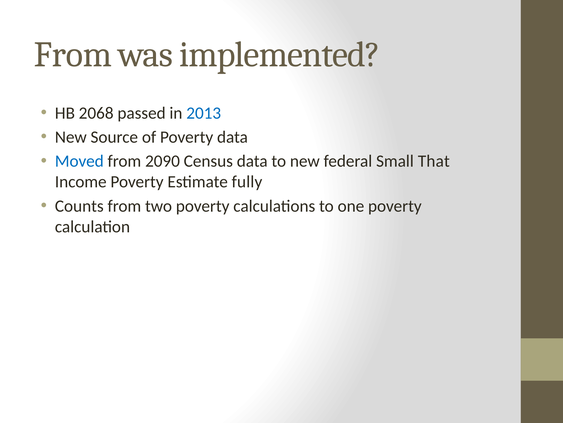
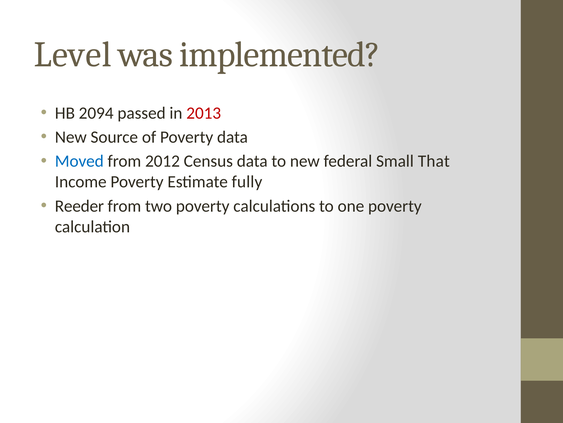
From: From -> Level (73, 55)
2068: 2068 -> 2094 (96, 113)
2013 colour: blue -> red (204, 113)
2090: 2090 -> 2012 (162, 161)
Counts: Counts -> Reeder (79, 206)
